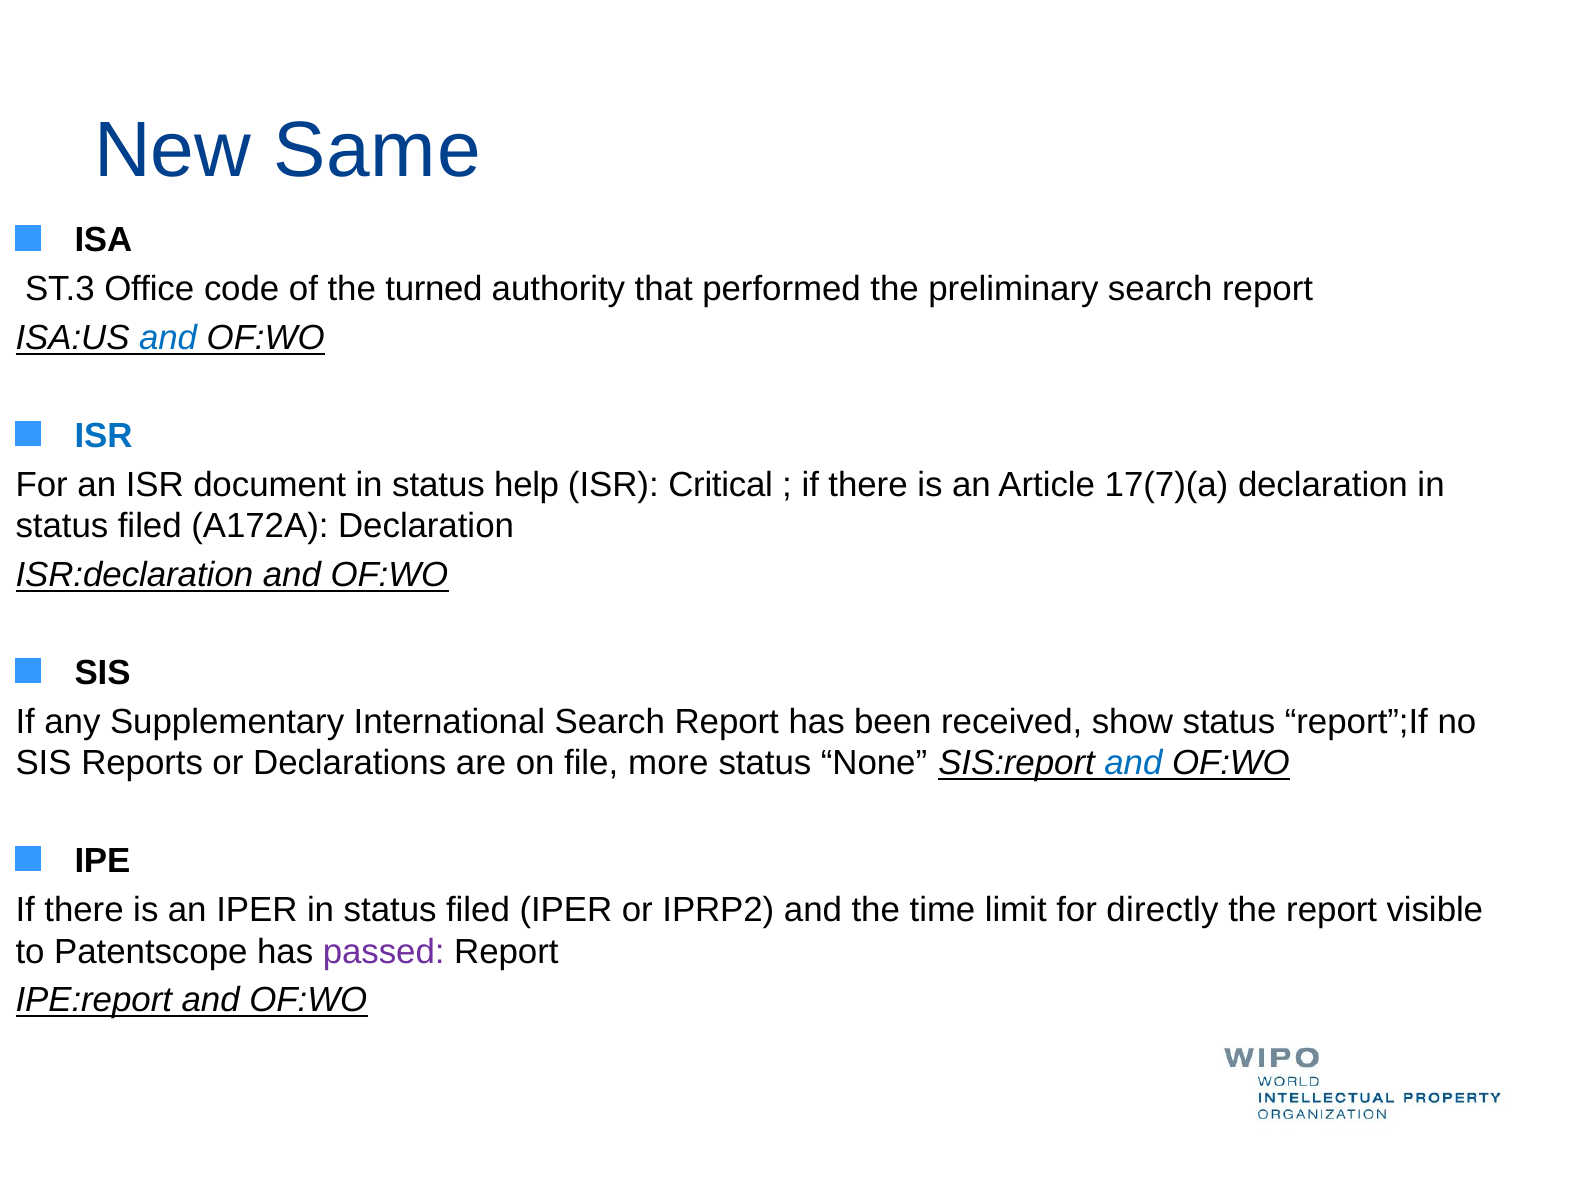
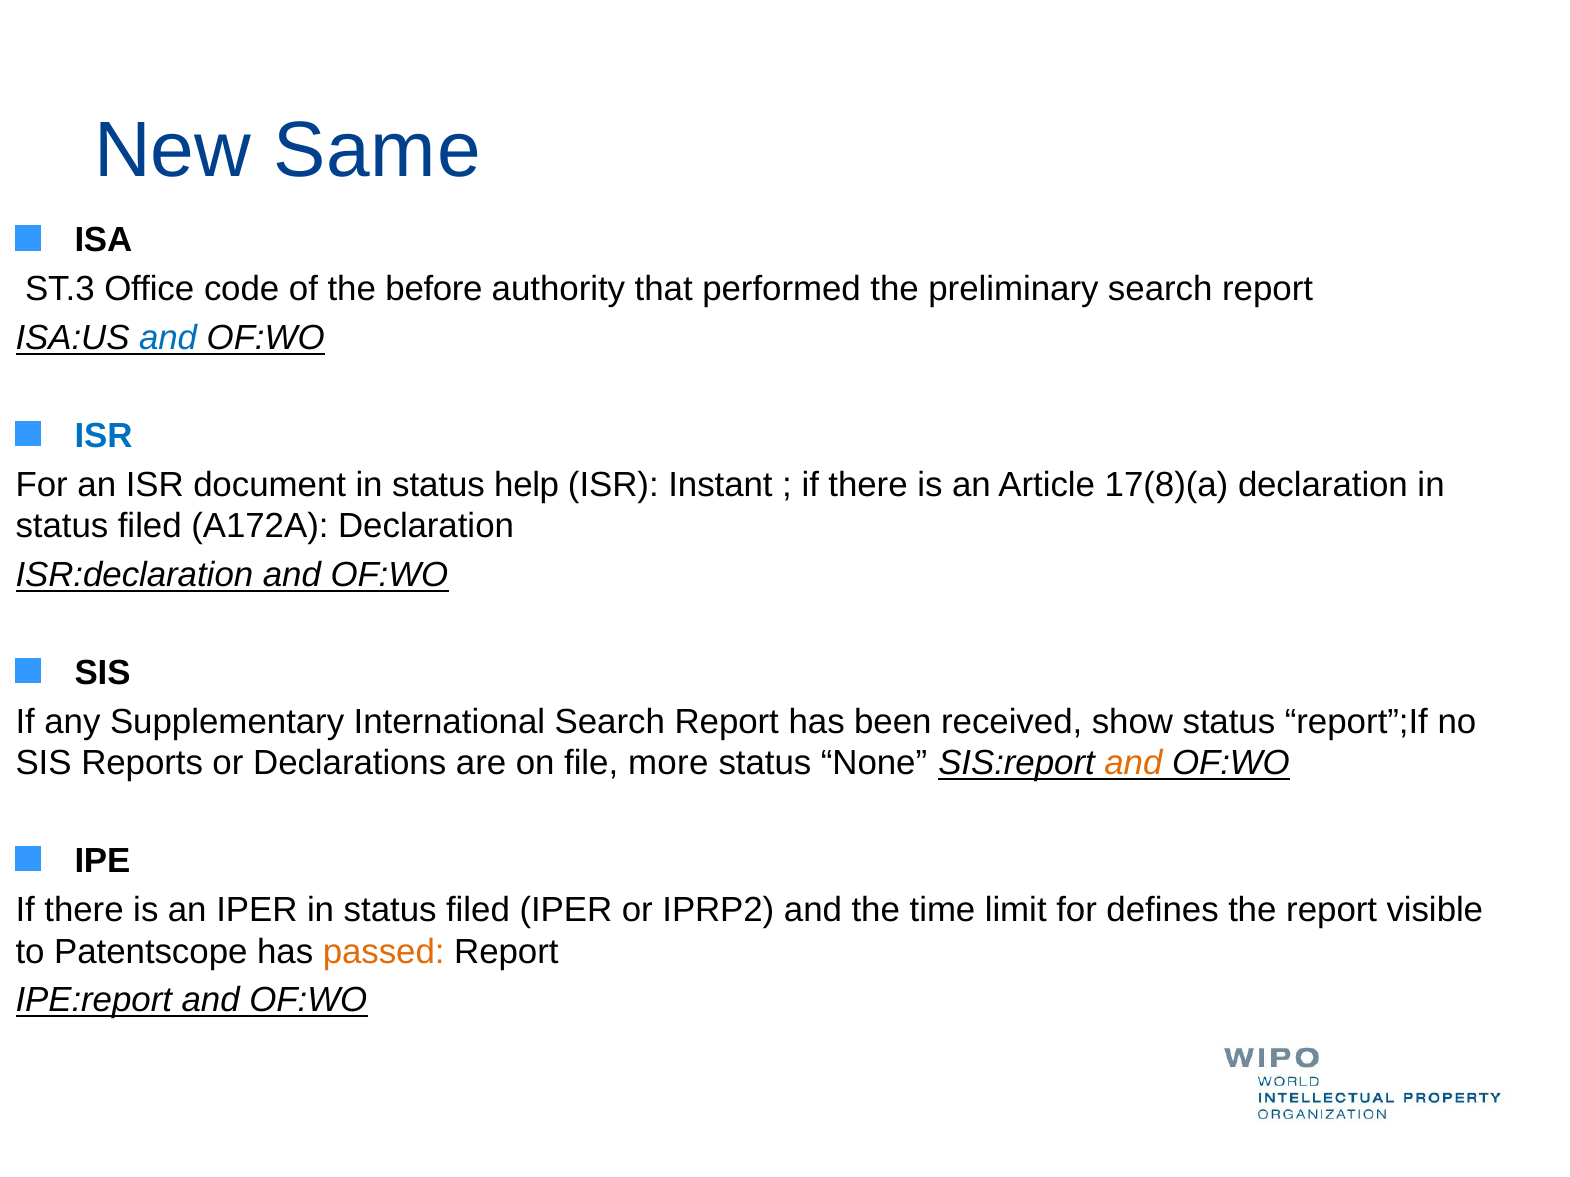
turned: turned -> before (434, 289)
Critical: Critical -> Instant (720, 485)
17(7)(a: 17(7)(a -> 17(8)(a (1167, 485)
and colour: blue -> orange (1133, 764)
directly: directly -> defines (1163, 910)
passed colour: purple -> orange (384, 952)
